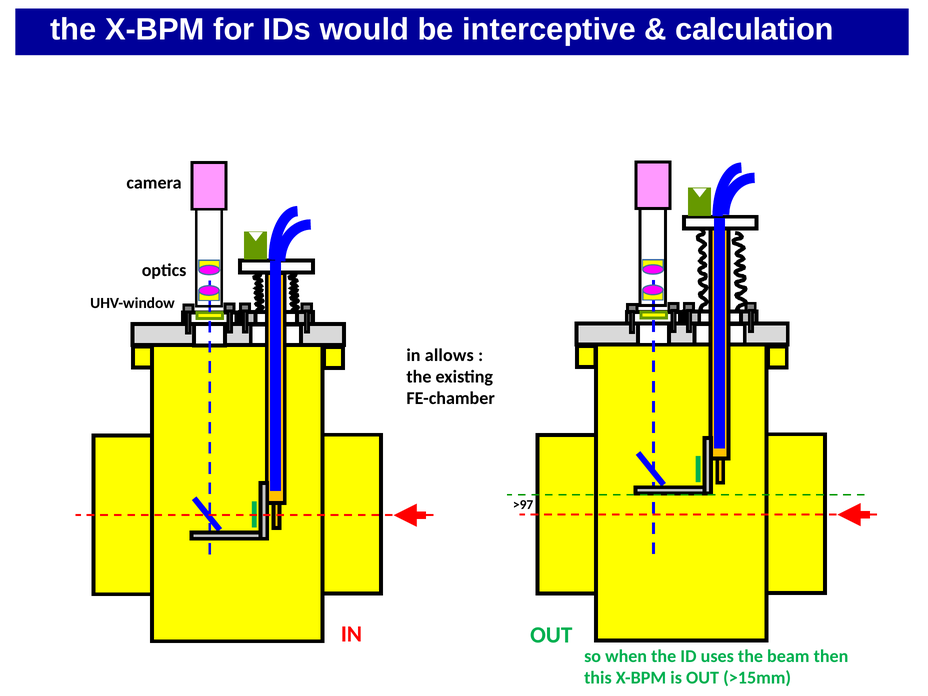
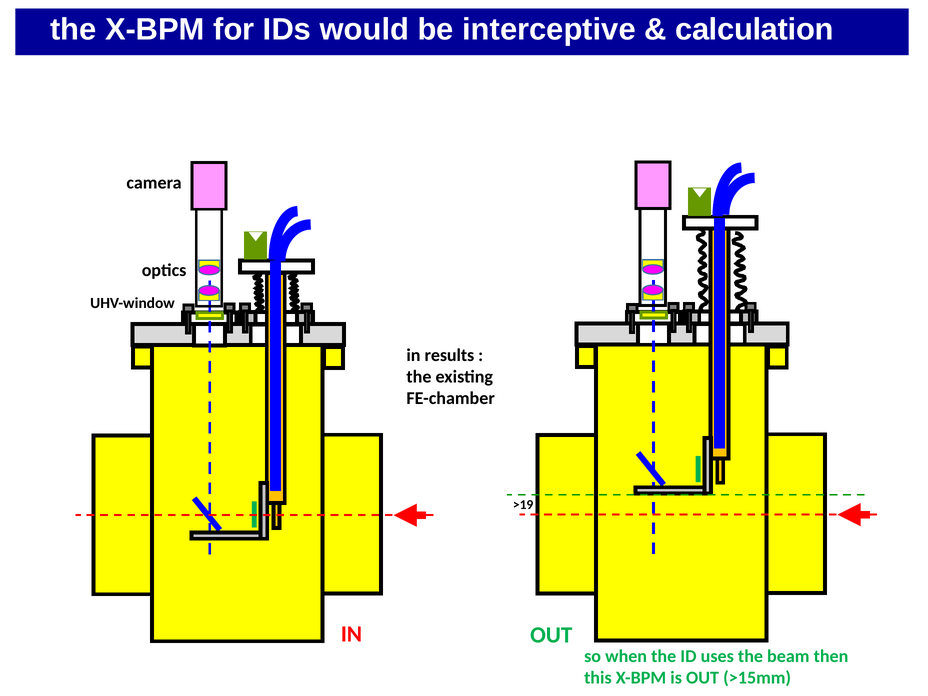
allows: allows -> results (449, 355)
>97: >97 -> >19 (523, 505)
